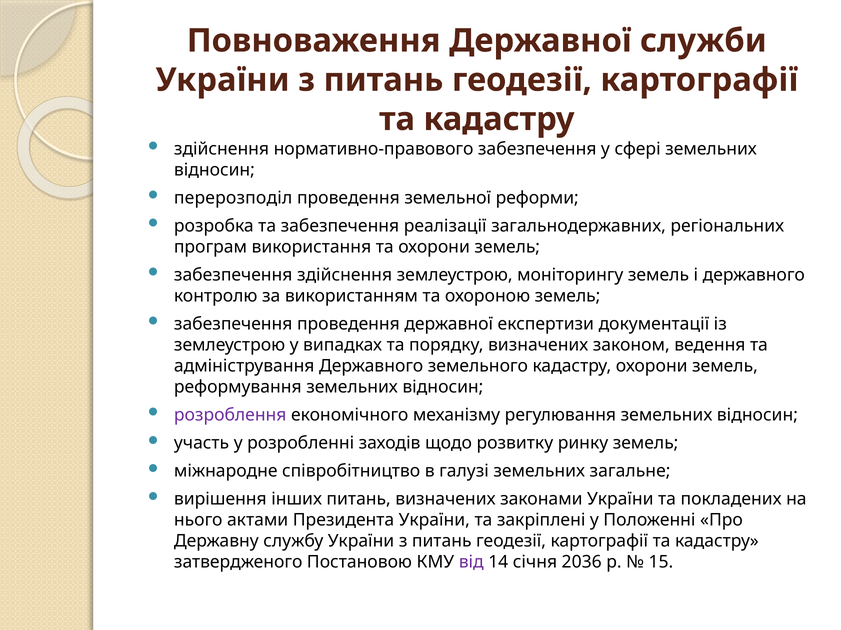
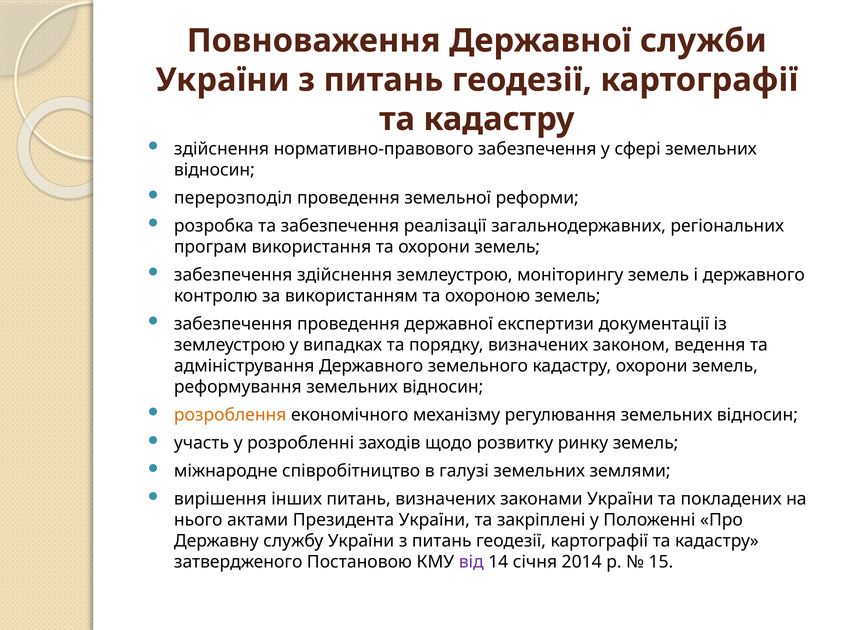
розроблення colour: purple -> orange (230, 415)
загальне: загальне -> землями (630, 472)
2036: 2036 -> 2014 (582, 563)
